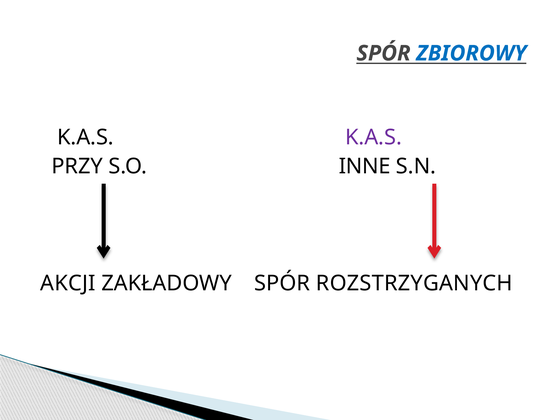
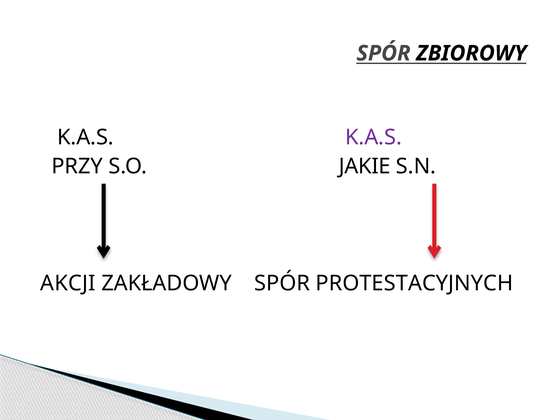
ZBIOROWY colour: blue -> black (471, 53)
INNE: INNE -> JAKIE (365, 166)
ROZSTRZYGANYCH: ROZSTRZYGANYCH -> PROTESTACYJNYCH (414, 283)
